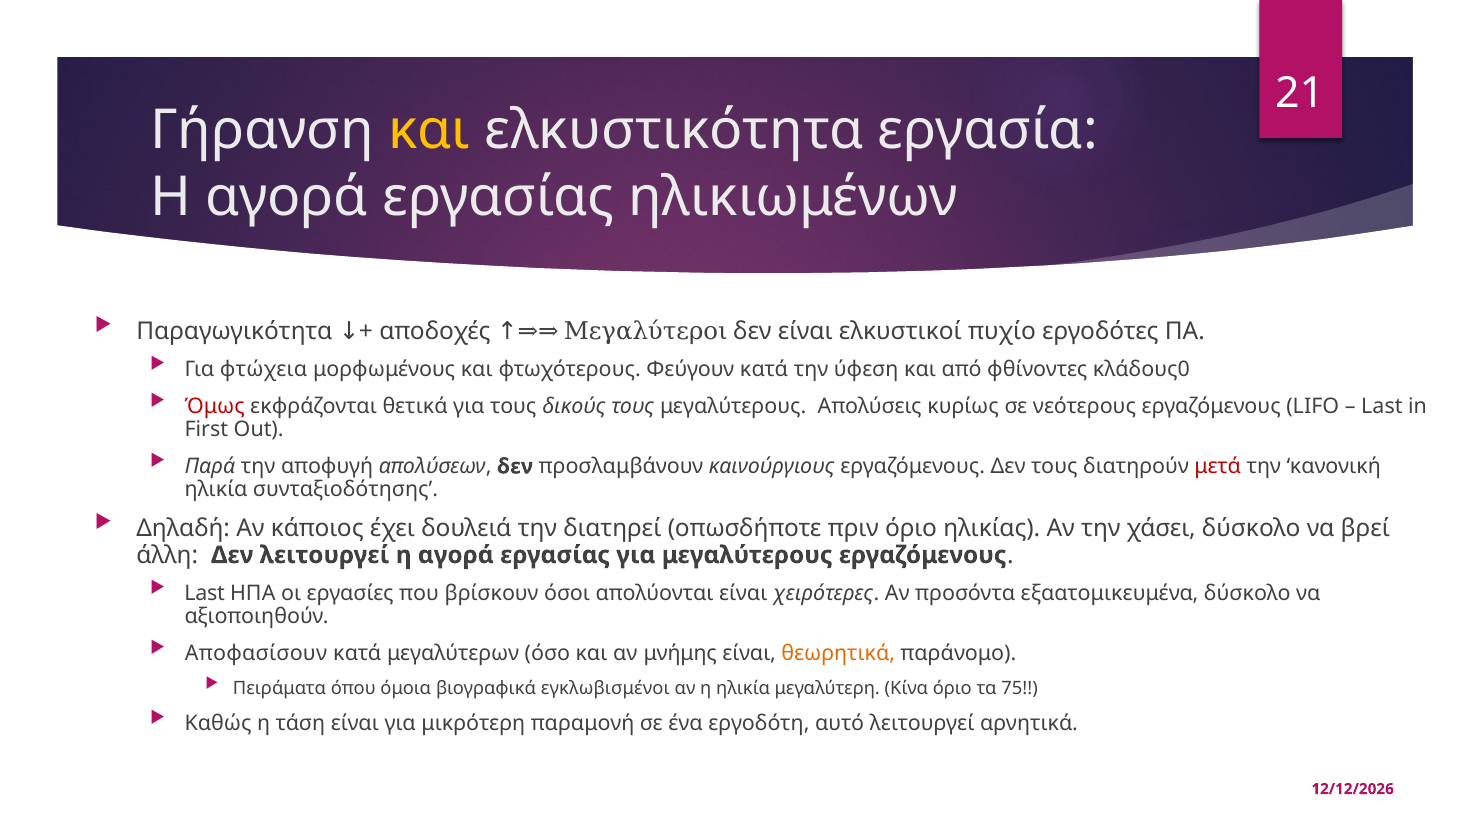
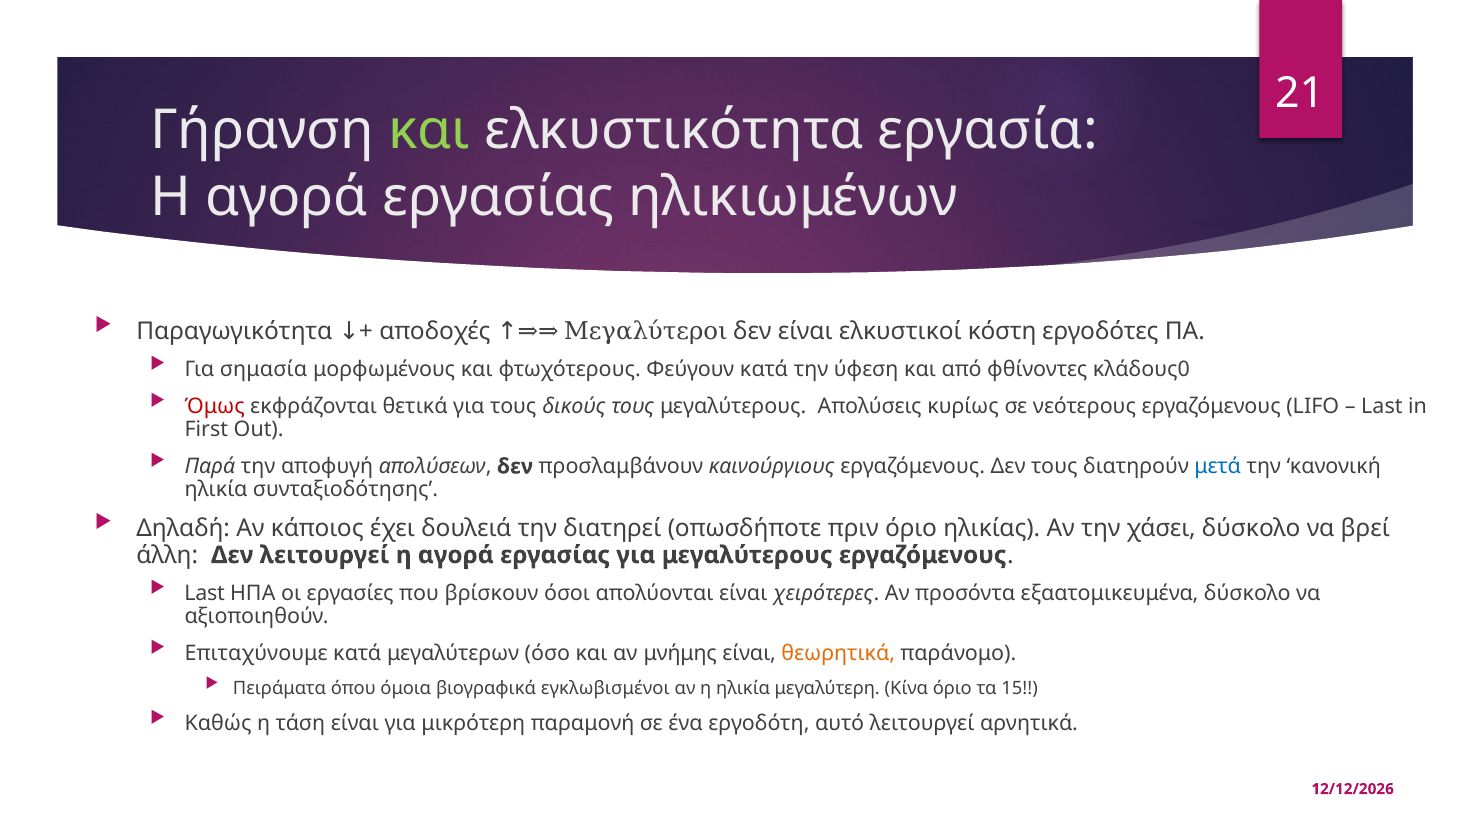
και colour: yellow -> light green (429, 131)
πυχίο: πυχίο -> κόστη (1002, 331)
φτώχεια: φτώχεια -> σημασία (264, 370)
μετά colour: red -> blue (1218, 467)
Αποφασίσουν: Αποφασίσουν -> Επιταχύνουμε (256, 654)
75: 75 -> 15 (1020, 689)
